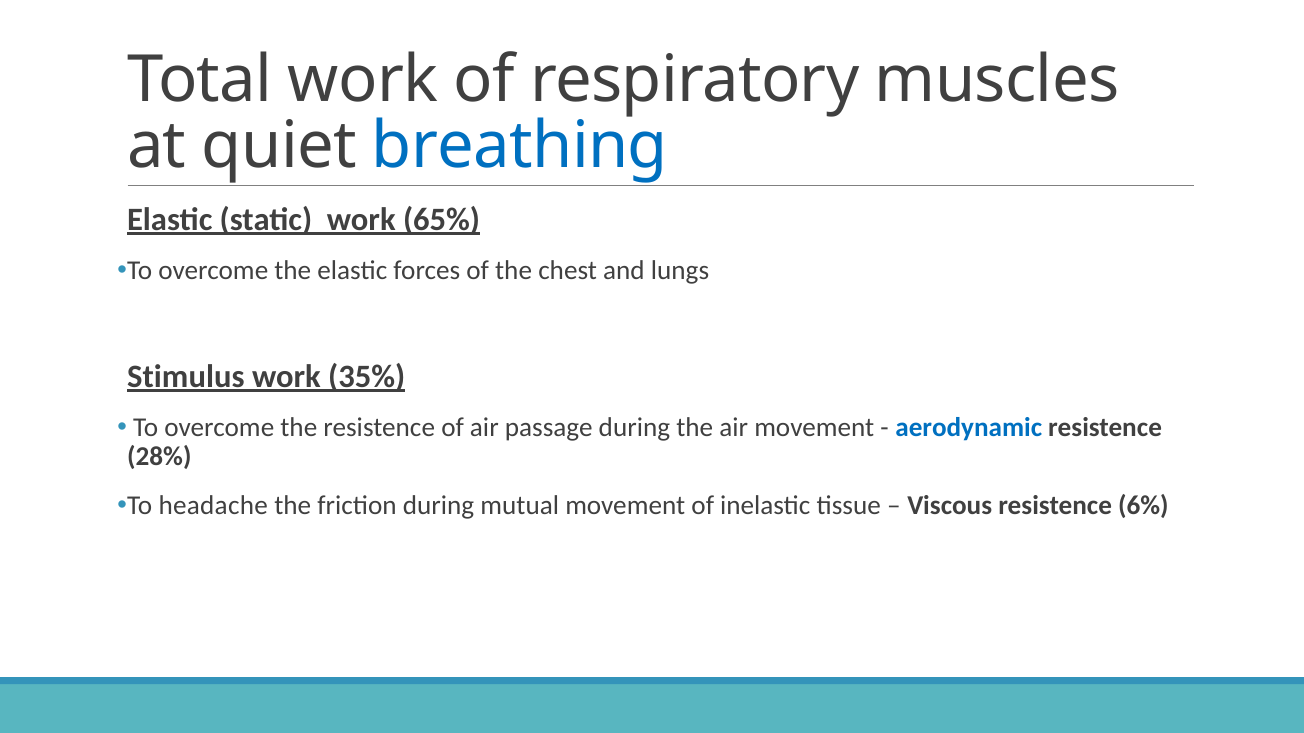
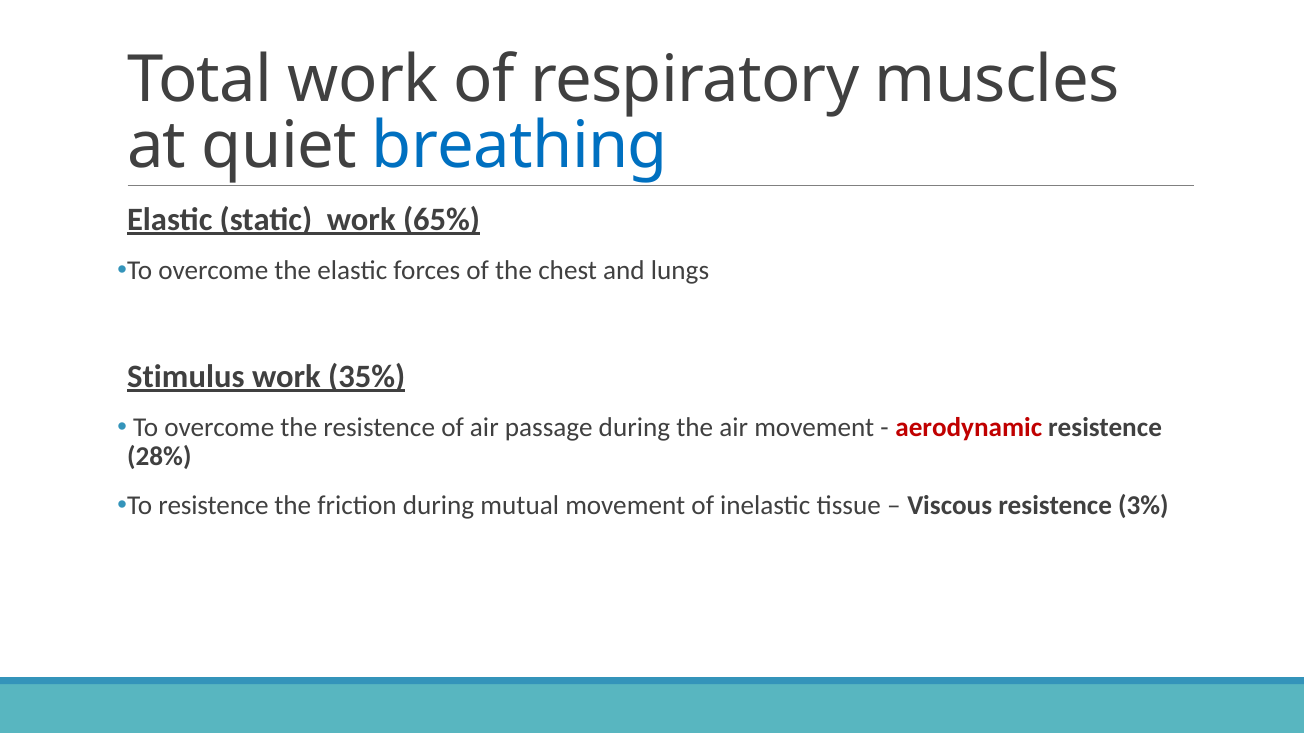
aerodynamic colour: blue -> red (969, 428)
To headache: headache -> resistence (213, 506)
6%: 6% -> 3% (1143, 506)
